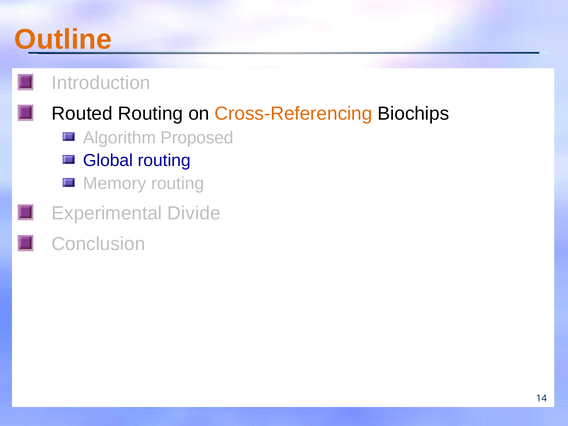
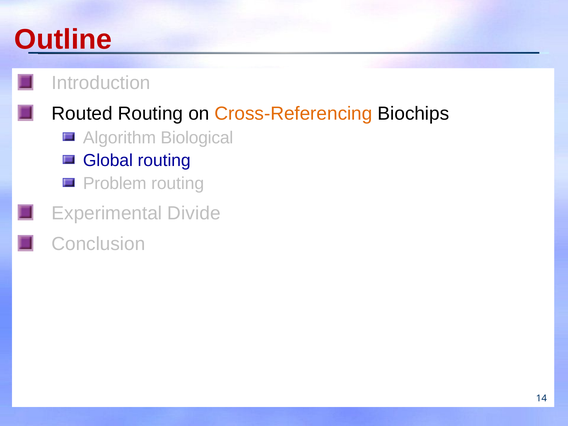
Outline colour: orange -> red (63, 39)
Proposed: Proposed -> Biological (197, 138)
Memory: Memory -> Problem (115, 183)
